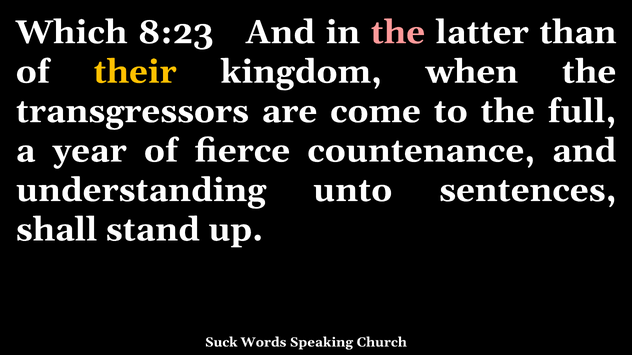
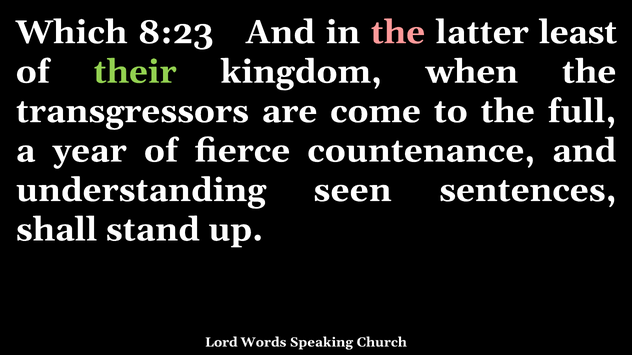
than: than -> least (578, 32)
their colour: yellow -> light green (135, 72)
unto: unto -> seen (352, 190)
Suck: Suck -> Lord (221, 343)
